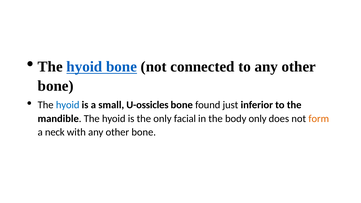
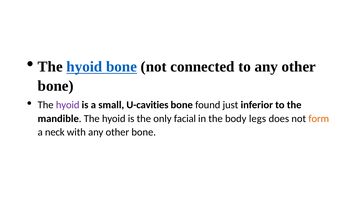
hyoid colour: blue -> purple (68, 105)
U-ossicles: U-ossicles -> U-cavities (147, 105)
body only: only -> legs (257, 119)
